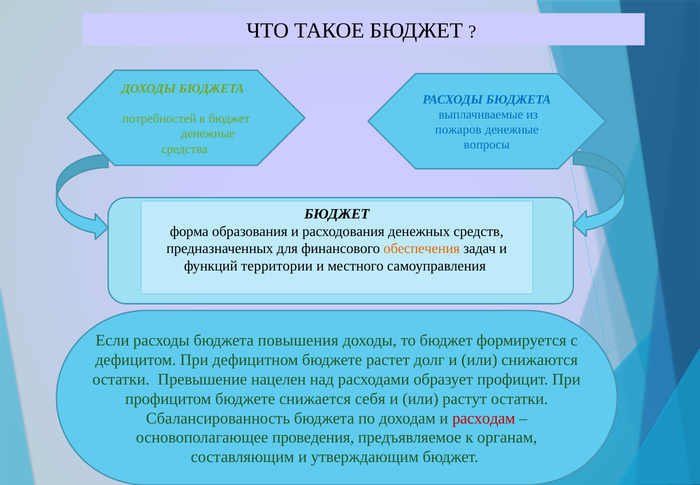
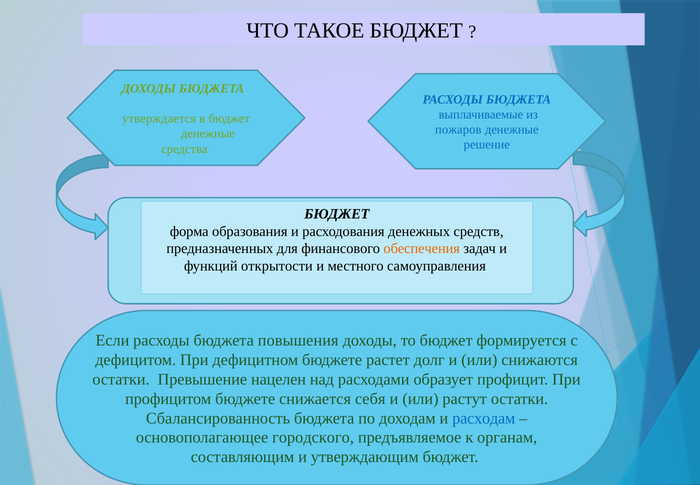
потребностей: потребностей -> утверждается (159, 119)
вопросы: вопросы -> решение (487, 145)
территории: территории -> открытости (277, 266)
расходам colour: red -> blue (484, 418)
проведения: проведения -> городского (313, 437)
